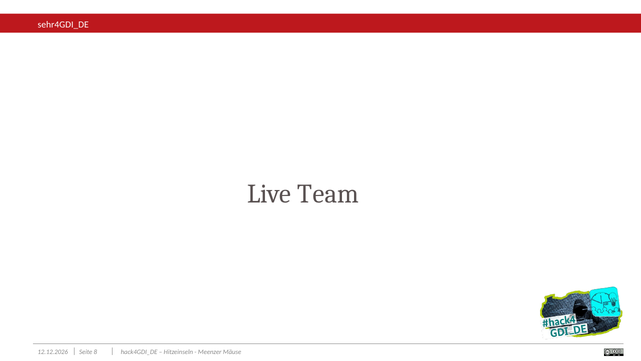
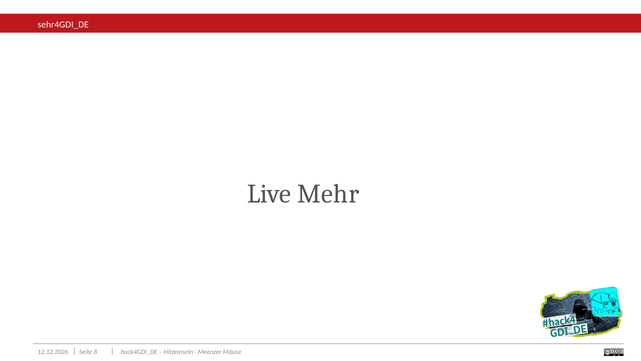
Team: Team -> Mehr (328, 194)
